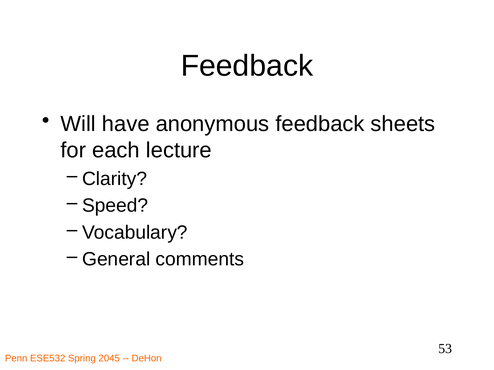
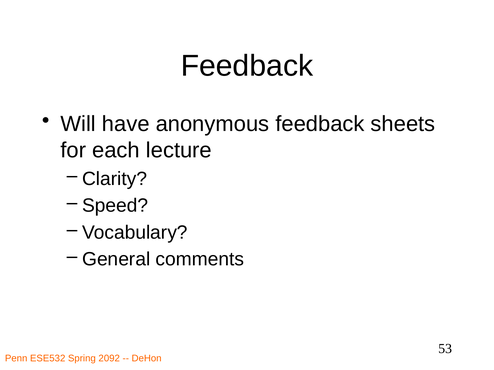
2045: 2045 -> 2092 (109, 359)
